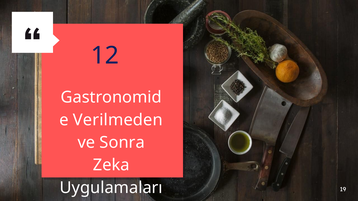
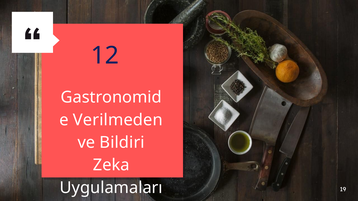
Sonra: Sonra -> Bildiri (122, 143)
